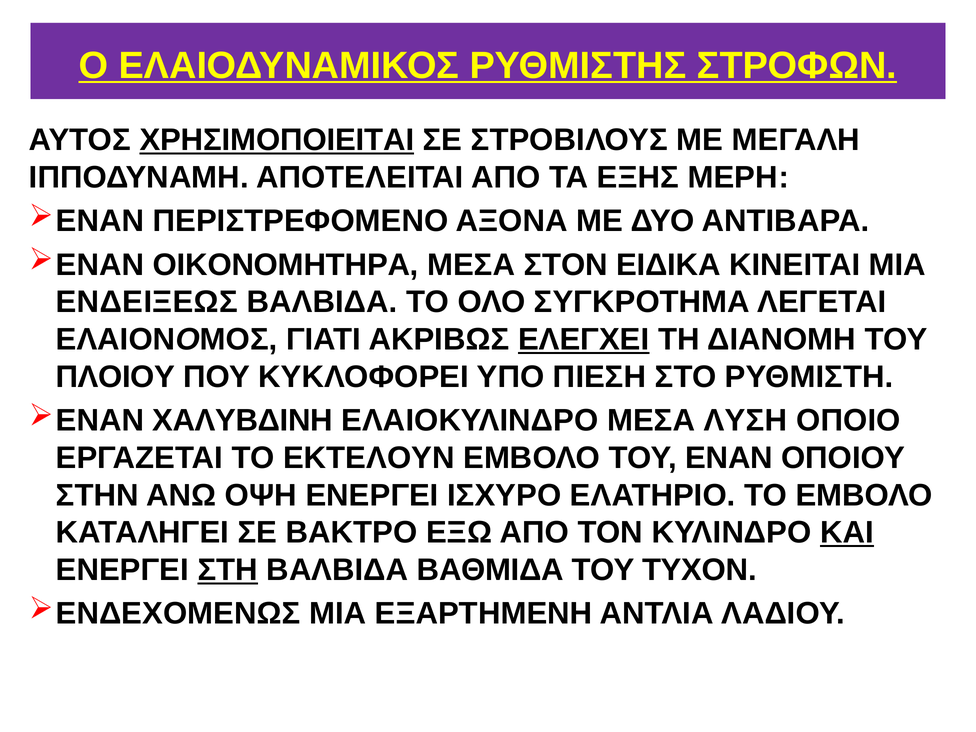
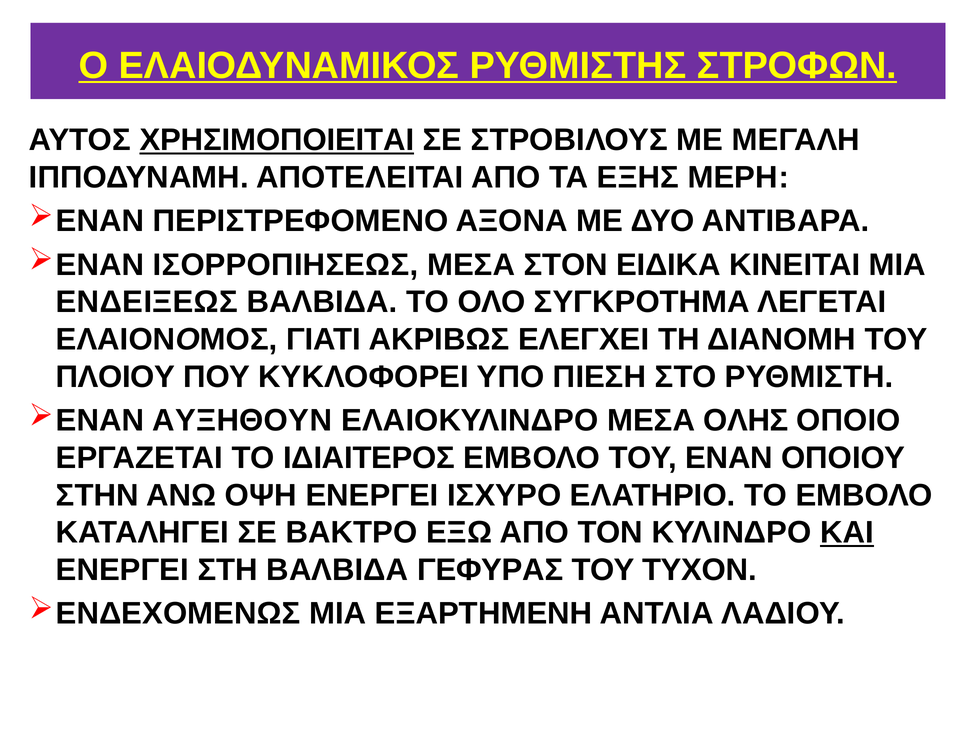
ΟΙΚΟΝΟΜΗΤΗΡΑ: ΟΙΚΟΝΟΜΗΤΗΡΑ -> ΙΣΟΡΡΟΠΙΗΣΕΩΣ (285, 265)
ΕΛΕΓΧΕΙ underline: present -> none (584, 340)
ΧΑΛΥΒΔΙΝΗ: ΧΑΛΥΒΔΙΝΗ -> ΑΥΞΗΘΟΥΝ (242, 421)
ΛΥΣΗ: ΛΥΣΗ -> ΟΛΗΣ (746, 421)
ΕΚΤΕΛΟΥΝ: ΕΚΤΕΛΟΥΝ -> ΙΔΙΑΙΤΕΡΟΣ (369, 458)
ΣΤΗ underline: present -> none (228, 570)
ΒΑΘΜΙΔΑ: ΒΑΘΜΙΔΑ -> ΓΕΦΥΡΑΣ (490, 570)
